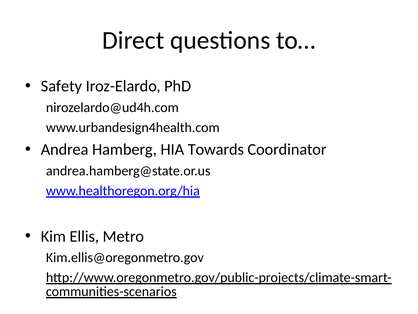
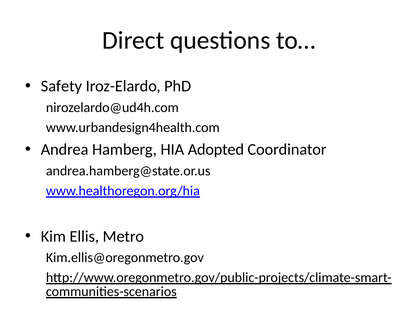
Towards: Towards -> Adopted (216, 149)
